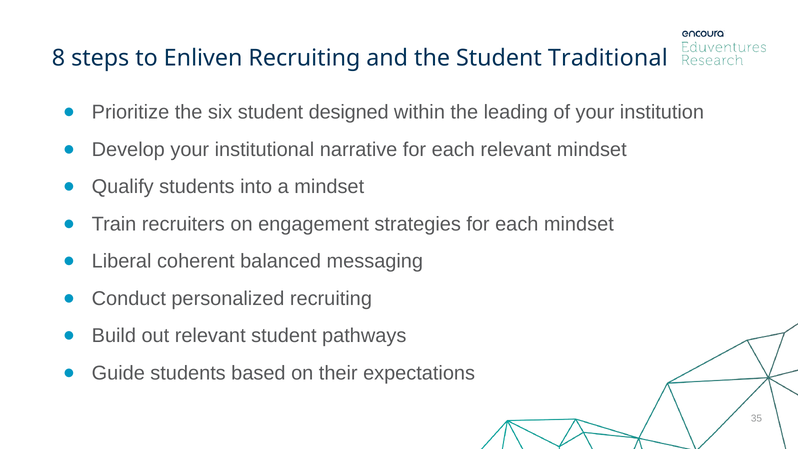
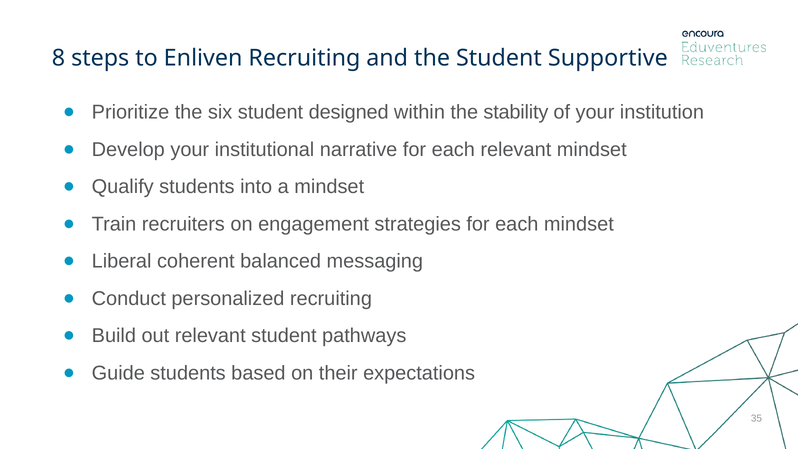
Traditional: Traditional -> Supportive (608, 58)
leading: leading -> stability (516, 112)
